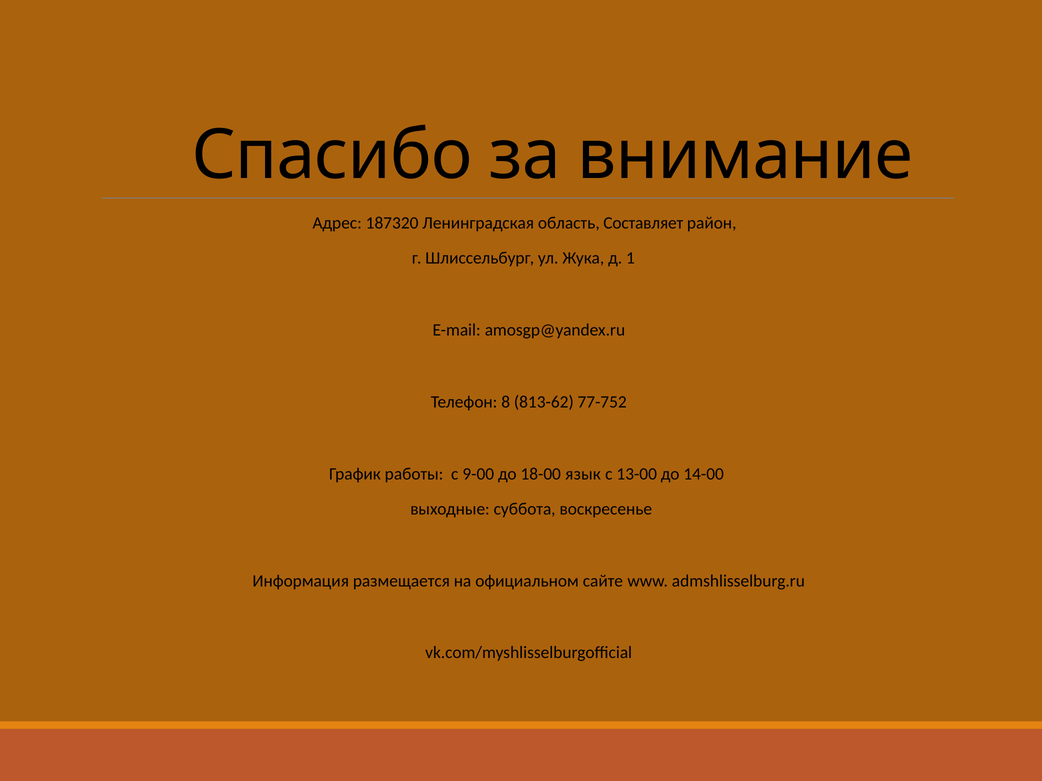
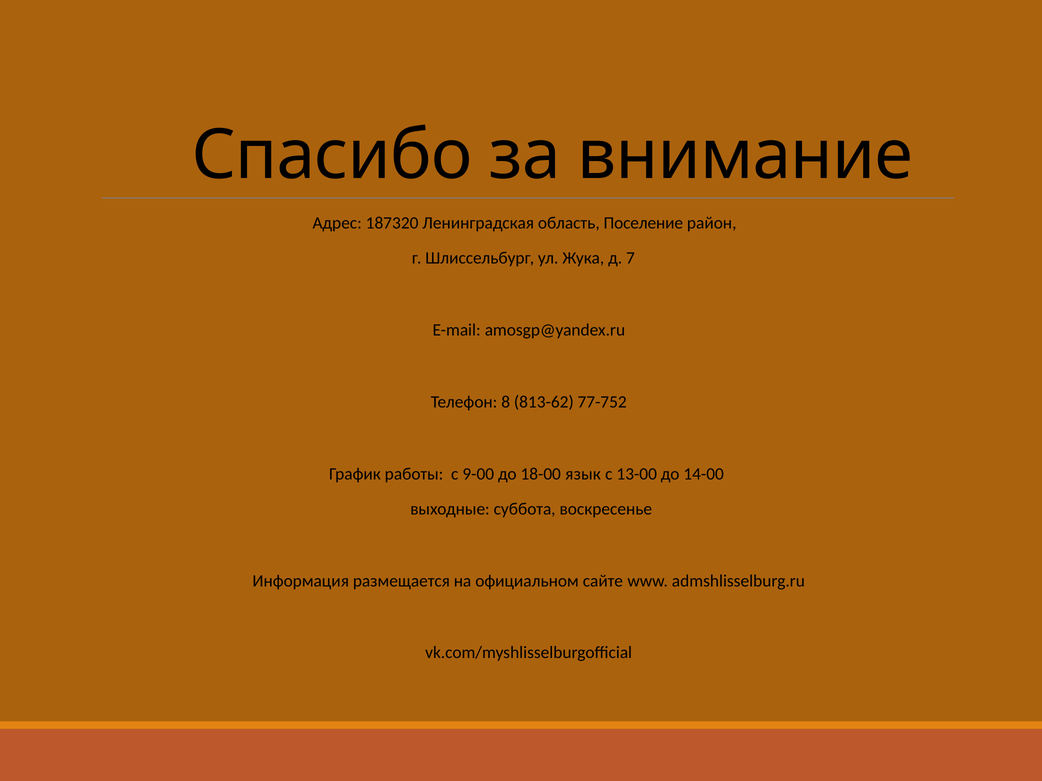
Составляет: Составляет -> Поселение (643, 223)
1: 1 -> 7 (630, 258)
